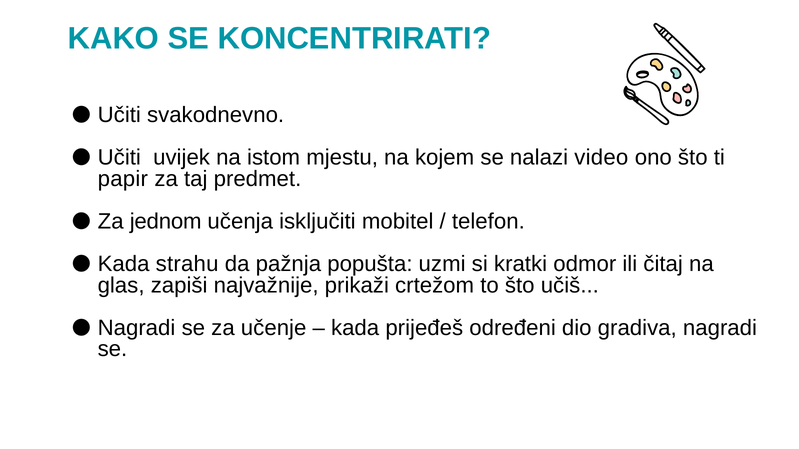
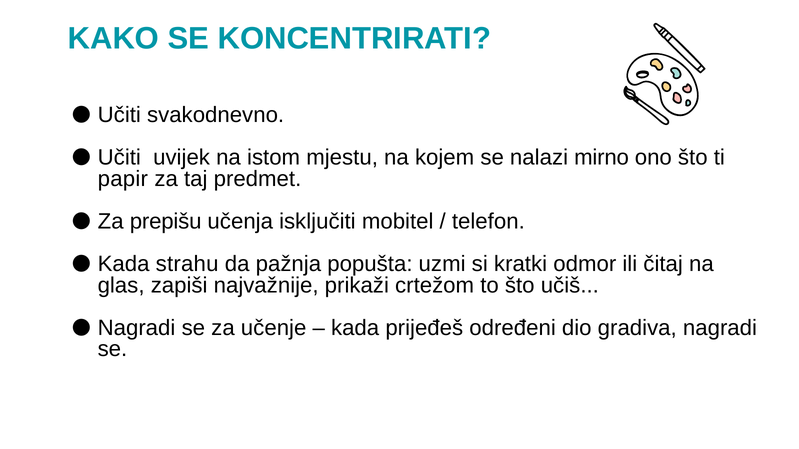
video: video -> mirno (602, 158)
jednom: jednom -> prepišu (166, 222)
